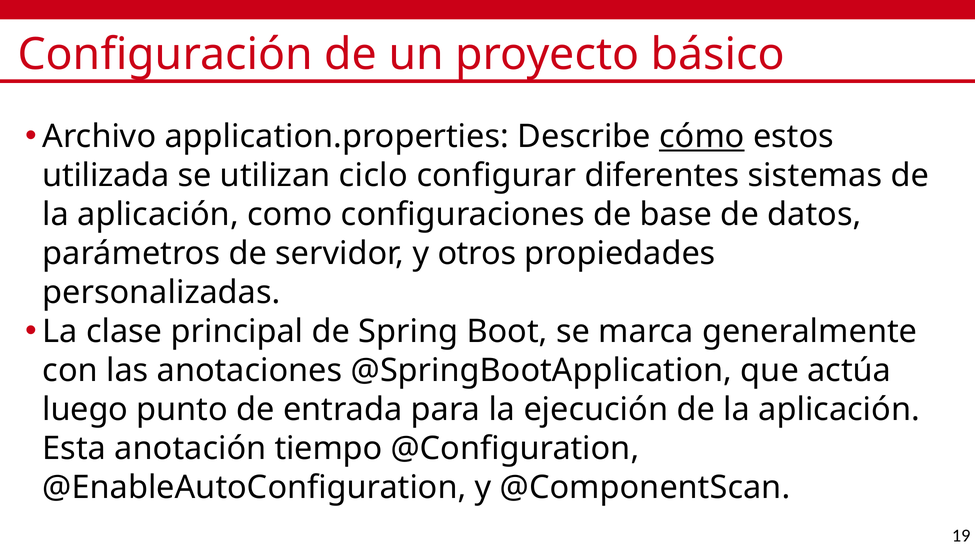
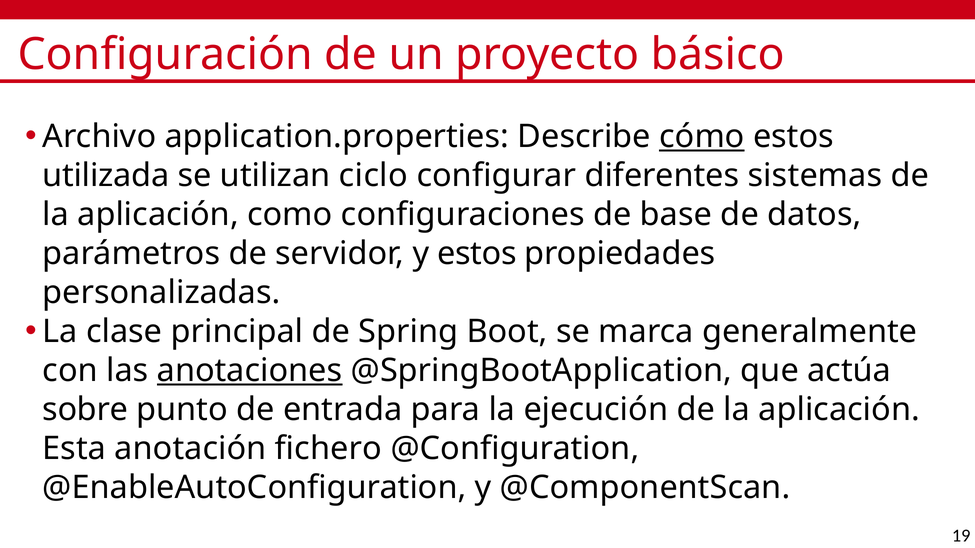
y otros: otros -> estos (477, 254)
anotaciones underline: none -> present (250, 371)
luego: luego -> sobre (85, 410)
tiempo: tiempo -> fichero (328, 449)
